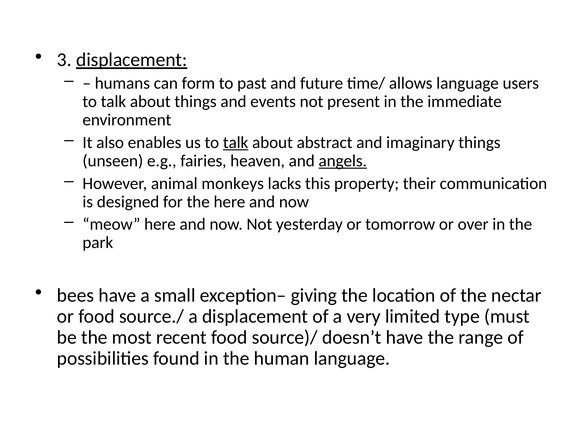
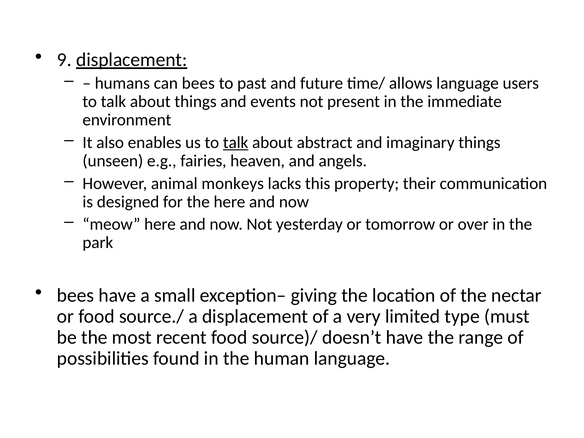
3: 3 -> 9 (64, 60)
can form: form -> bees (198, 83)
angels underline: present -> none (343, 161)
